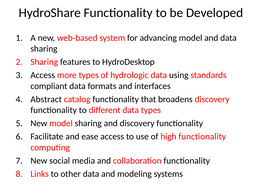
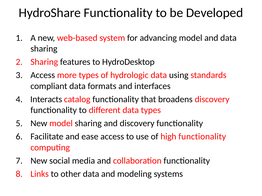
Abstract: Abstract -> Interacts (46, 100)
